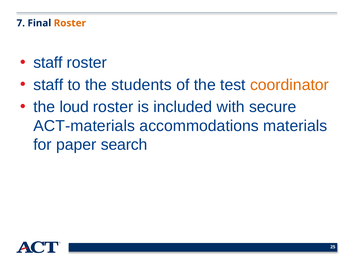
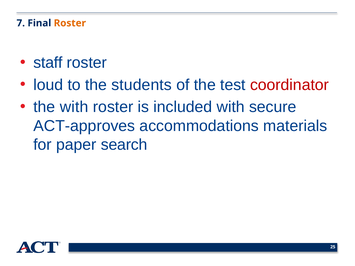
staff: staff -> loud (48, 85)
coordinator colour: orange -> red (289, 85)
the loud: loud -> with (74, 107)
ACT-materials: ACT-materials -> ACT-approves (84, 126)
